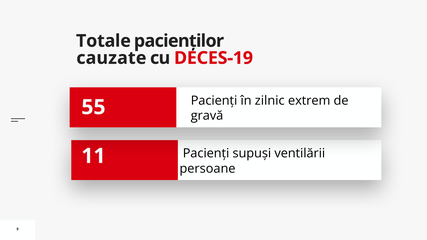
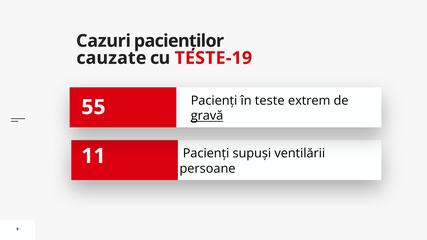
Totale: Totale -> Cazuri (103, 41)
DECES-19: DECES-19 -> TESTE-19 (213, 58)
zilnic: zilnic -> teste (270, 101)
gravă underline: none -> present (207, 116)
